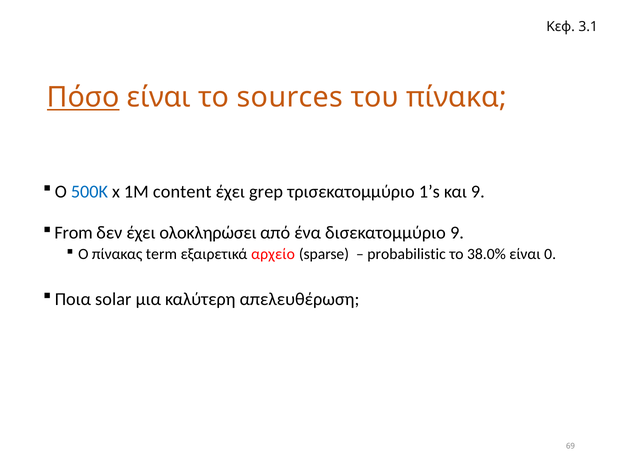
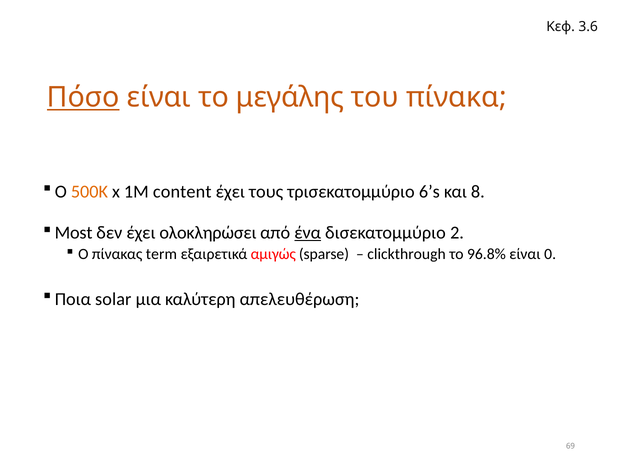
3.1: 3.1 -> 3.6 (588, 27)
sources: sources -> μεγάλης (290, 98)
500K colour: blue -> orange (89, 192)
grep: grep -> τους (266, 192)
1’s: 1’s -> 6’s (429, 192)
και 9: 9 -> 8 (478, 192)
From: From -> Most (74, 233)
ένα underline: none -> present (308, 233)
δισεκατομμύριο 9: 9 -> 2 (457, 233)
αρχείο: αρχείο -> αμιγώς (273, 254)
probabilistic: probabilistic -> clickthrough (407, 254)
38.0%: 38.0% -> 96.8% (486, 254)
